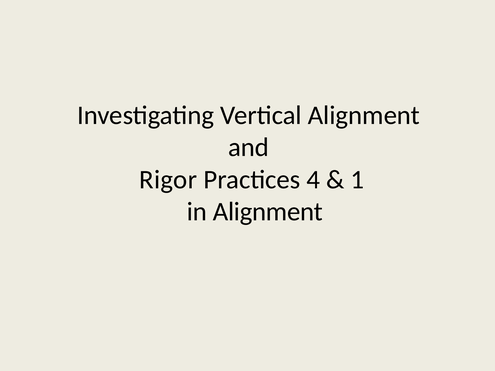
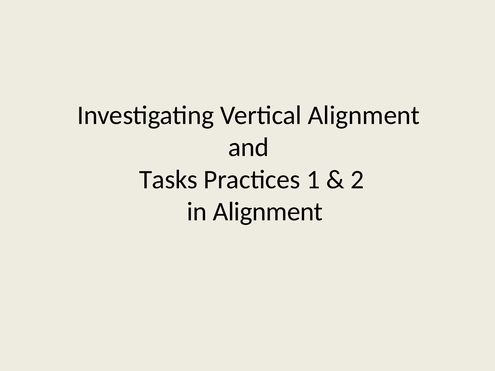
Rigor: Rigor -> Tasks (168, 180)
4: 4 -> 1 (313, 180)
1: 1 -> 2 (357, 180)
